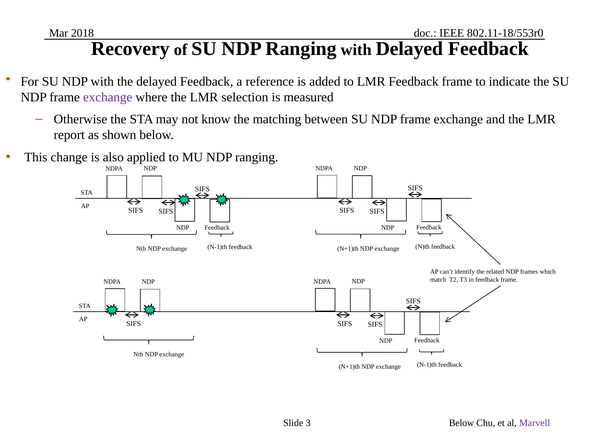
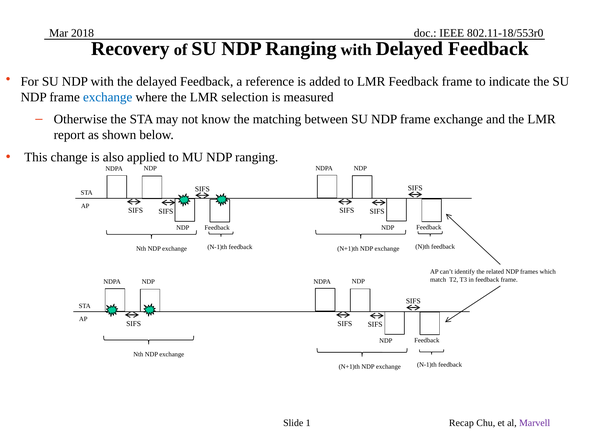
exchange colour: purple -> blue (108, 97)
3: 3 -> 1 (308, 424)
Below: Below -> Recap (461, 424)
